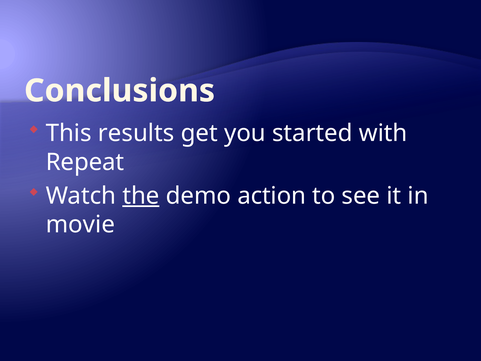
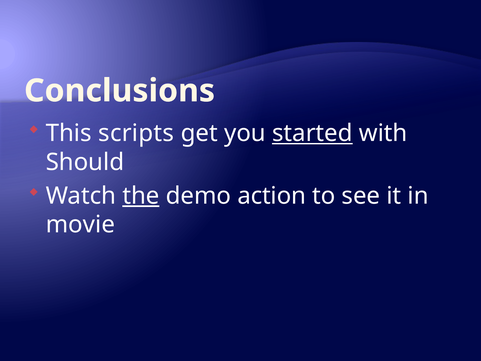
results: results -> scripts (136, 133)
started underline: none -> present (312, 133)
Repeat: Repeat -> Should (85, 162)
